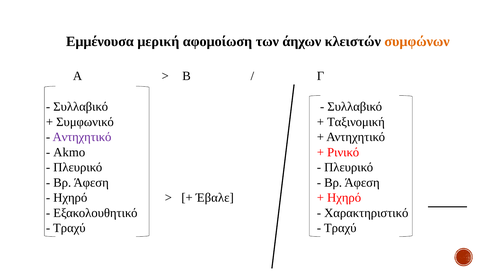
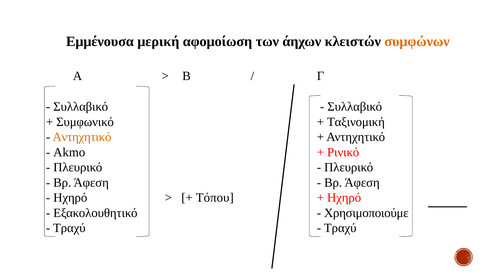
Αντηχητικό colour: purple -> orange (82, 137)
Έβαλε: Έβαλε -> Τόπου (215, 198)
Χαρακτηριστικό: Χαρακτηριστικό -> Χρησιμοποιούμε (366, 213)
